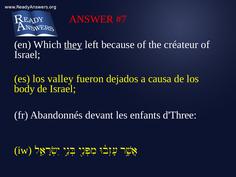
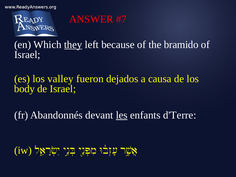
créateur: créateur -> bramido (181, 45)
les underline: none -> present (122, 115)
d'Three: d'Three -> d'Terre (180, 115)
